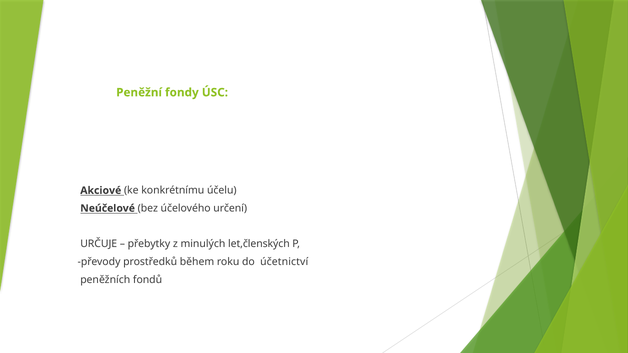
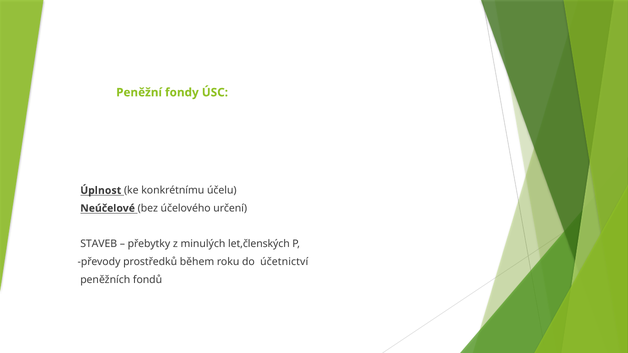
Akciové: Akciové -> Úplnost (101, 191)
URČUJE: URČUJE -> STAVEB (99, 244)
